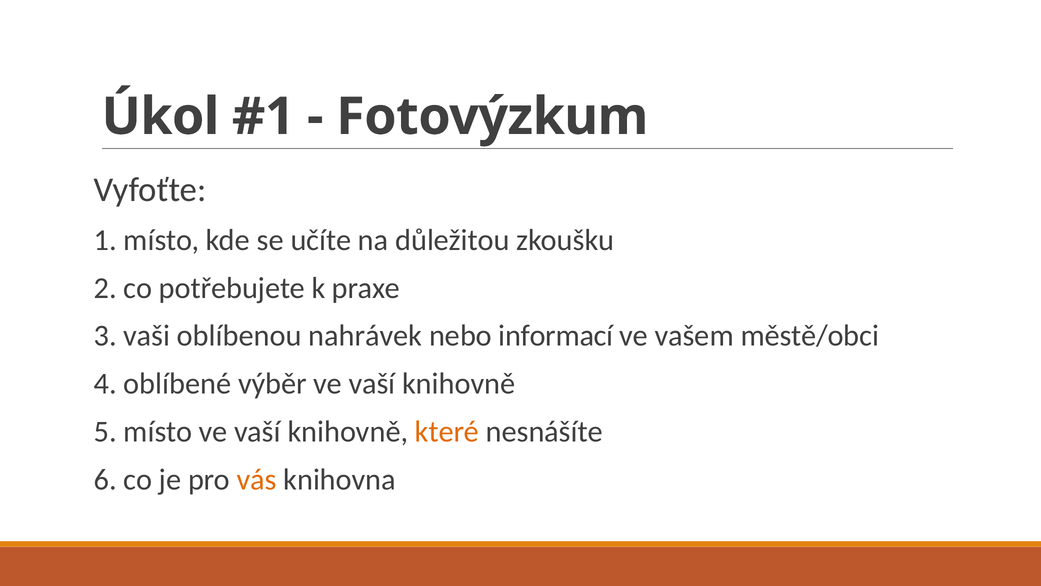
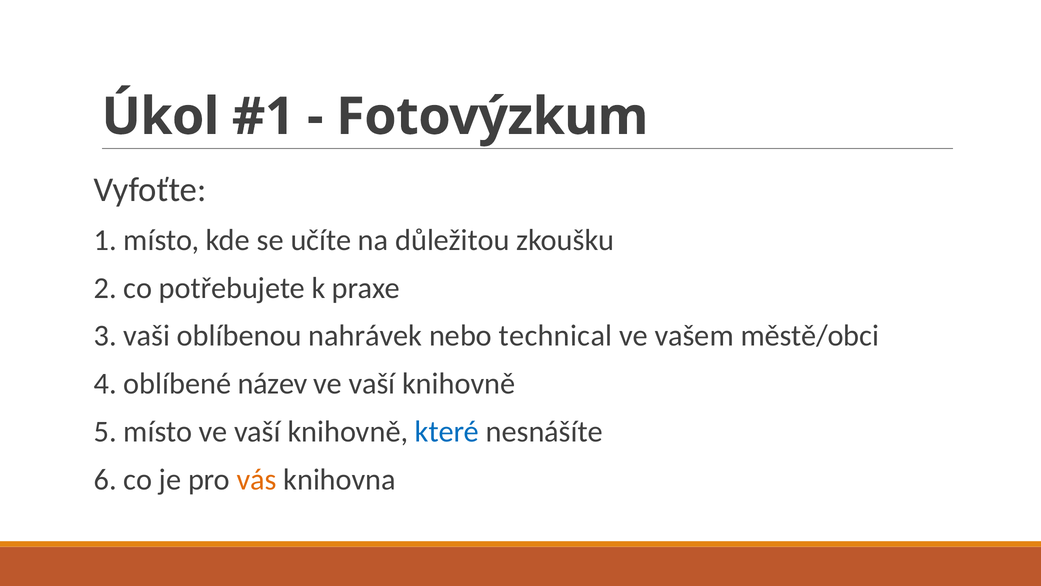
informací: informací -> technical (556, 336)
výběr: výběr -> název (273, 384)
které colour: orange -> blue (447, 432)
